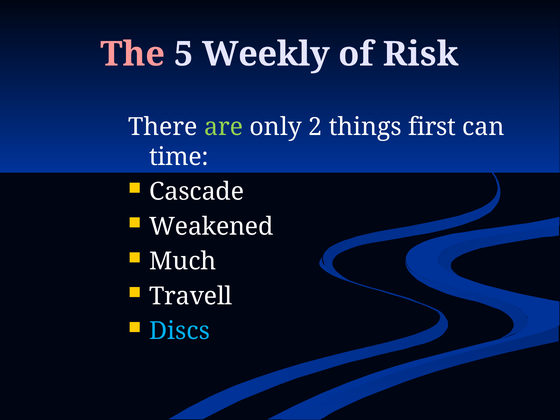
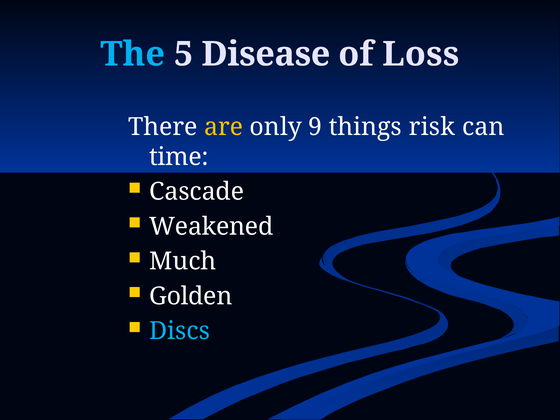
The colour: pink -> light blue (133, 54)
Weekly: Weekly -> Disease (266, 54)
Risk: Risk -> Loss (421, 54)
are colour: light green -> yellow (224, 127)
2: 2 -> 9 (315, 127)
first: first -> risk (432, 127)
Travell: Travell -> Golden (191, 296)
